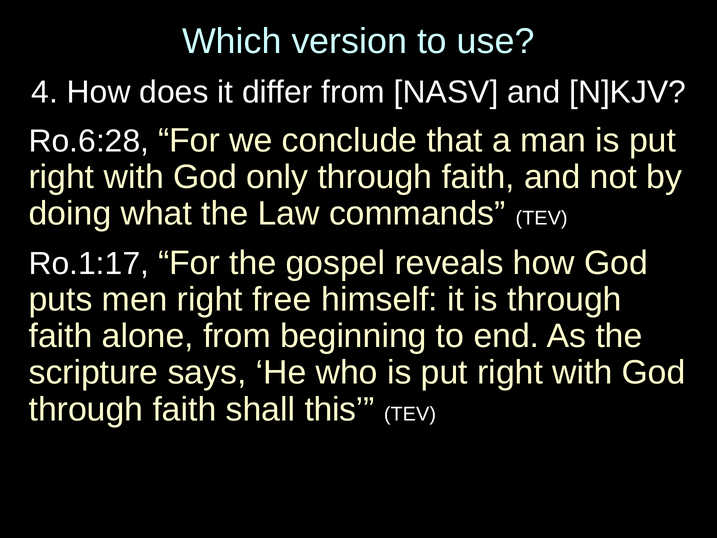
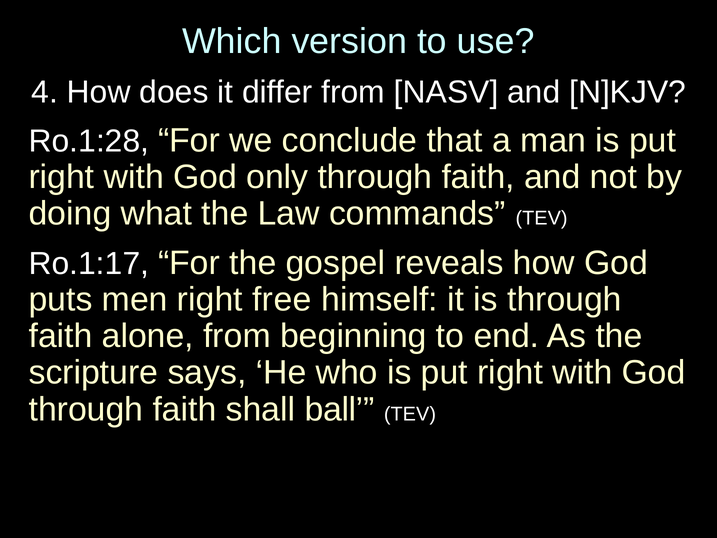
Ro.6:28: Ro.6:28 -> Ro.1:28 (89, 141)
this: this -> ball (340, 409)
